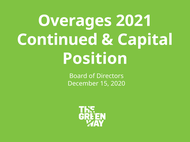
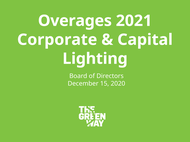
Continued: Continued -> Corporate (57, 40)
Position: Position -> Lighting (95, 59)
